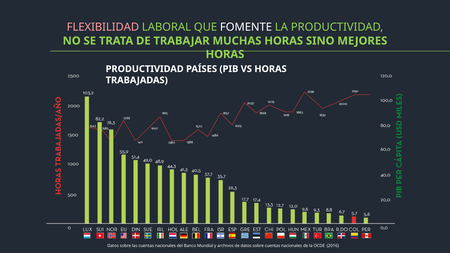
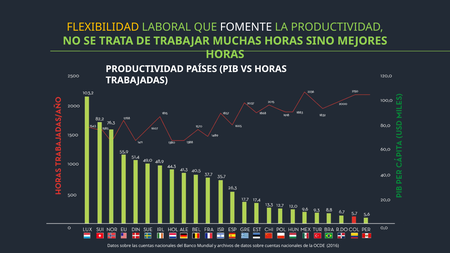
FLEXIBILIDAD colour: pink -> yellow (103, 27)
